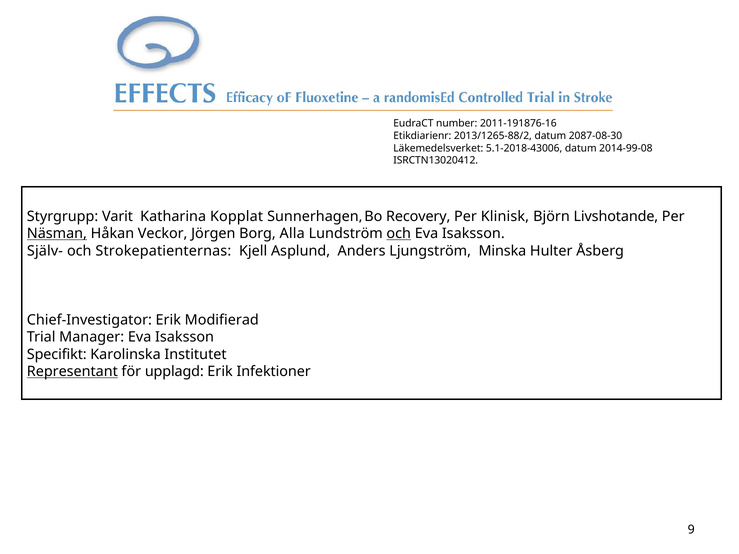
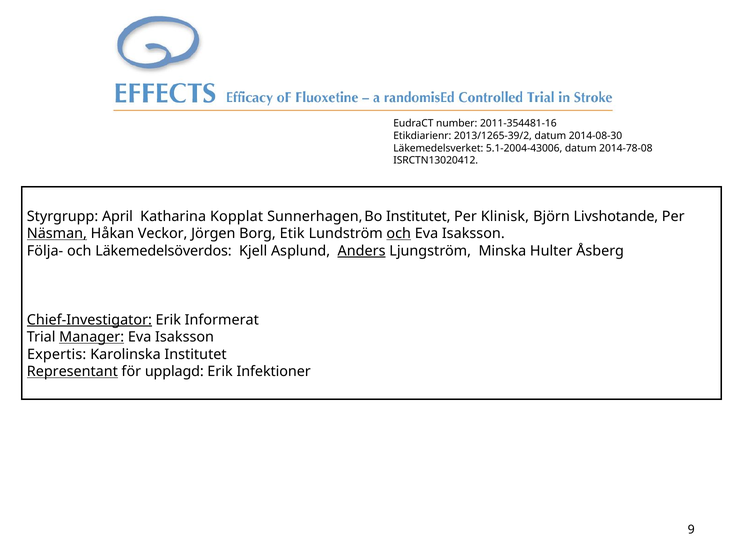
2011-191876-16: 2011-191876-16 -> 2011-354481-16 (518, 124)
2013/1265-88/2: 2013/1265-88/2 -> 2013/1265-39/2 (493, 136)
2087-08-30: 2087-08-30 -> 2014-08-30 (595, 136)
5.1-2018-43006: 5.1-2018-43006 -> 5.1-2004-43006 (524, 148)
2014-99-08: 2014-99-08 -> 2014-78-08 (626, 148)
Varit: Varit -> April (117, 216)
Bo Recovery: Recovery -> Institutet (418, 216)
Alla: Alla -> Etik (292, 234)
Själv-: Själv- -> Följa- (45, 251)
Strokepatienternas: Strokepatienternas -> Läkemedelsöverdos (163, 251)
Anders underline: none -> present (362, 251)
Chief-Investigator underline: none -> present (89, 320)
Modifierad: Modifierad -> Informerat (222, 320)
Manager underline: none -> present (92, 337)
Specifikt: Specifikt -> Expertis (57, 355)
